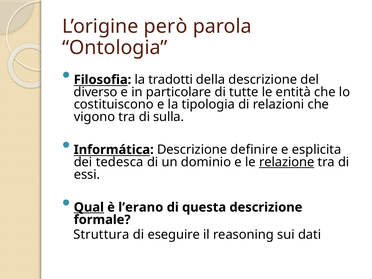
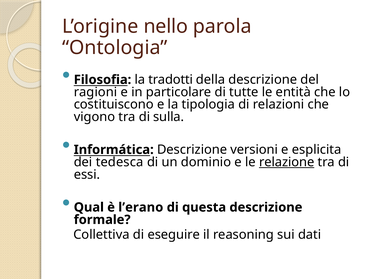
però: però -> nello (166, 26)
diverso: diverso -> ragioni (95, 92)
definire: definire -> versioni (254, 150)
Qual underline: present -> none (89, 207)
Struttura: Struttura -> Collettiva (101, 235)
